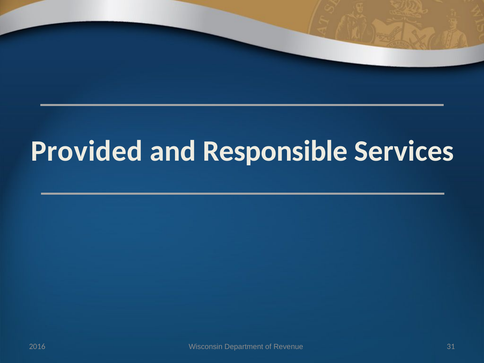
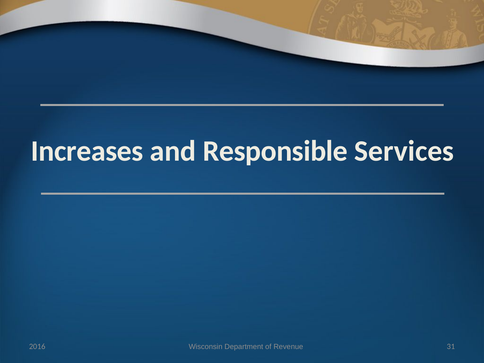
Provided: Provided -> Increases (87, 151)
